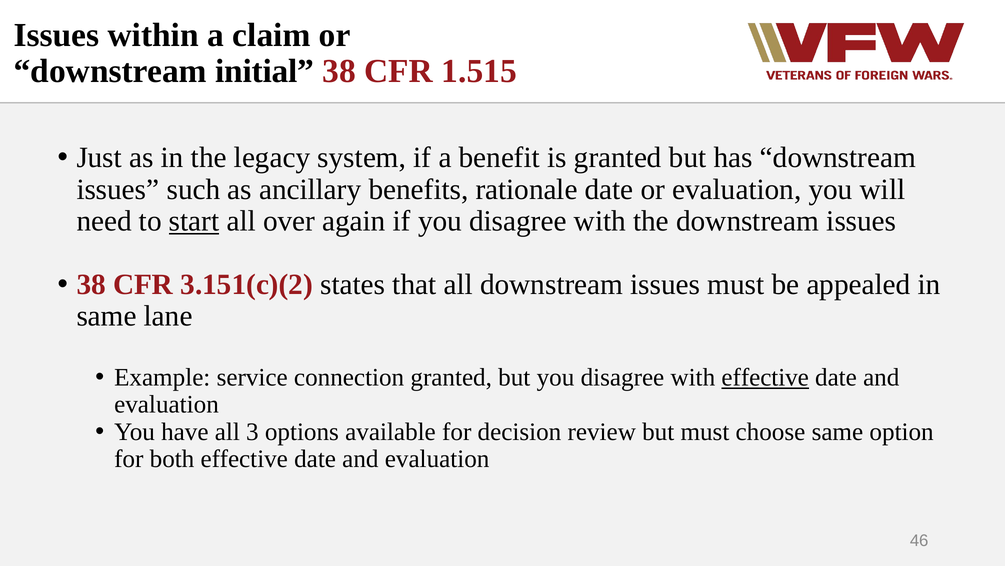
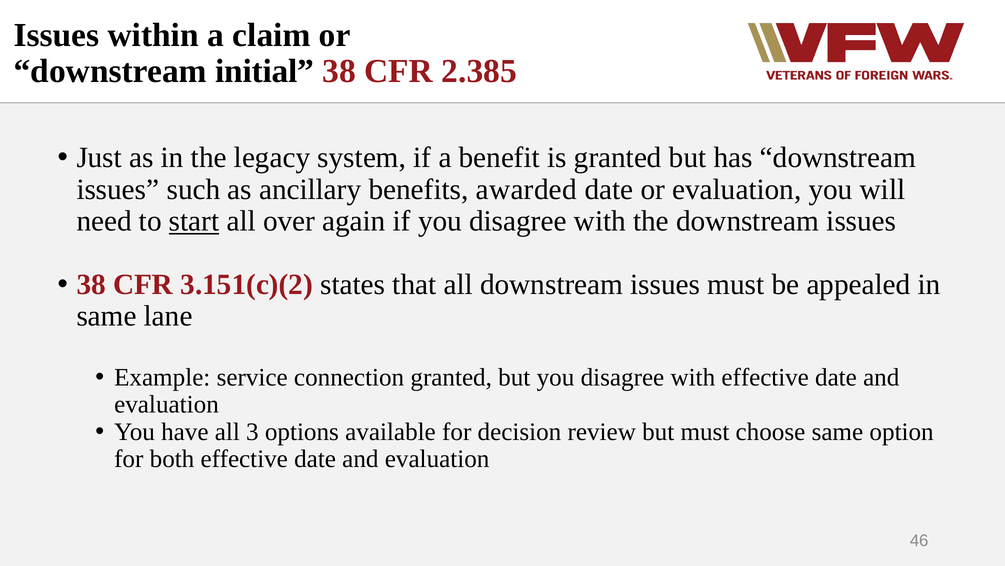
1.515: 1.515 -> 2.385 (479, 71)
rationale: rationale -> awarded (526, 189)
effective underline: present -> none (765, 377)
